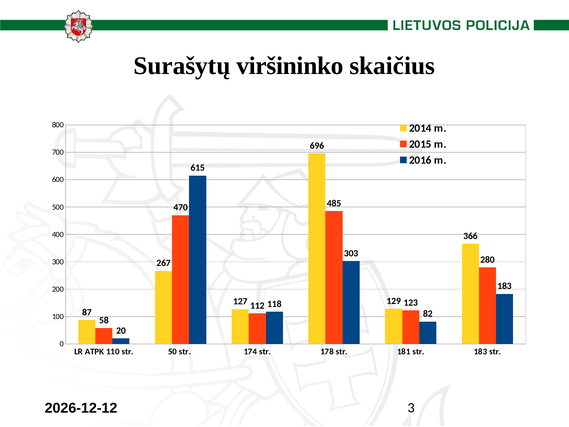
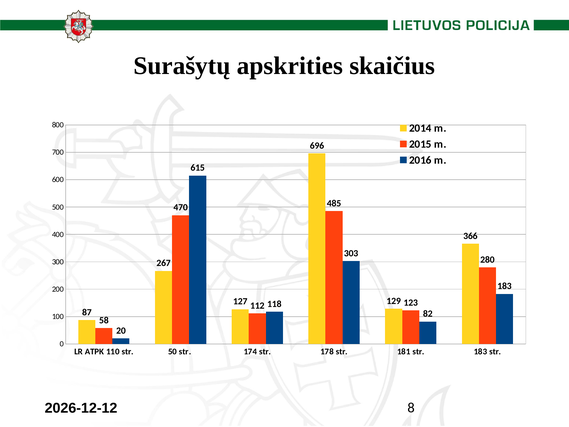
viršininko: viršininko -> apskrities (290, 66)
3: 3 -> 8 (411, 408)
